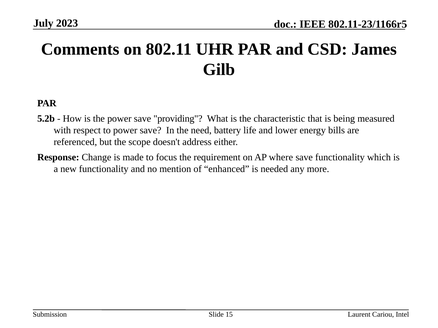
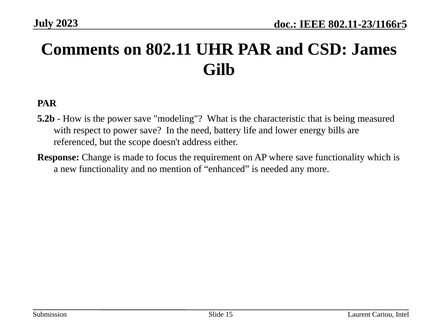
providing: providing -> modeling (178, 119)
